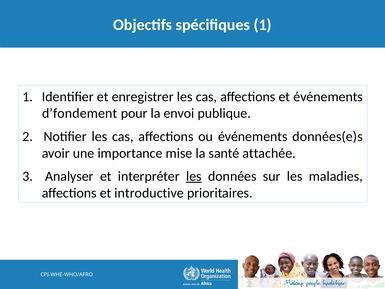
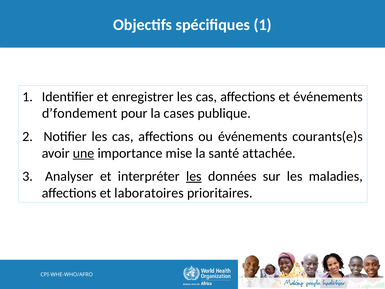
envoi: envoi -> cases (179, 113)
données(e)s: données(e)s -> courants(e)s (328, 136)
une underline: none -> present (84, 153)
introductive: introductive -> laboratoires (149, 193)
